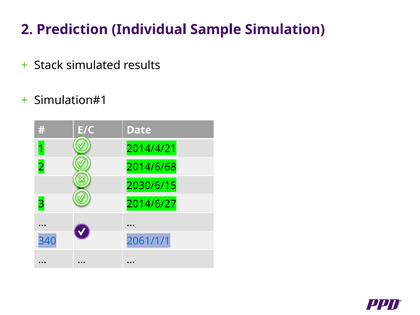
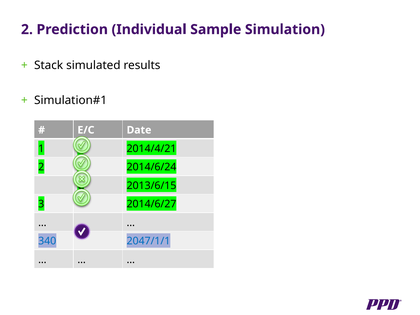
2014/6/68: 2014/6/68 -> 2014/6/24 (152, 167)
2030/6/15: 2030/6/15 -> 2013/6/15 (152, 186)
2061/1/1: 2061/1/1 -> 2047/1/1 (149, 241)
